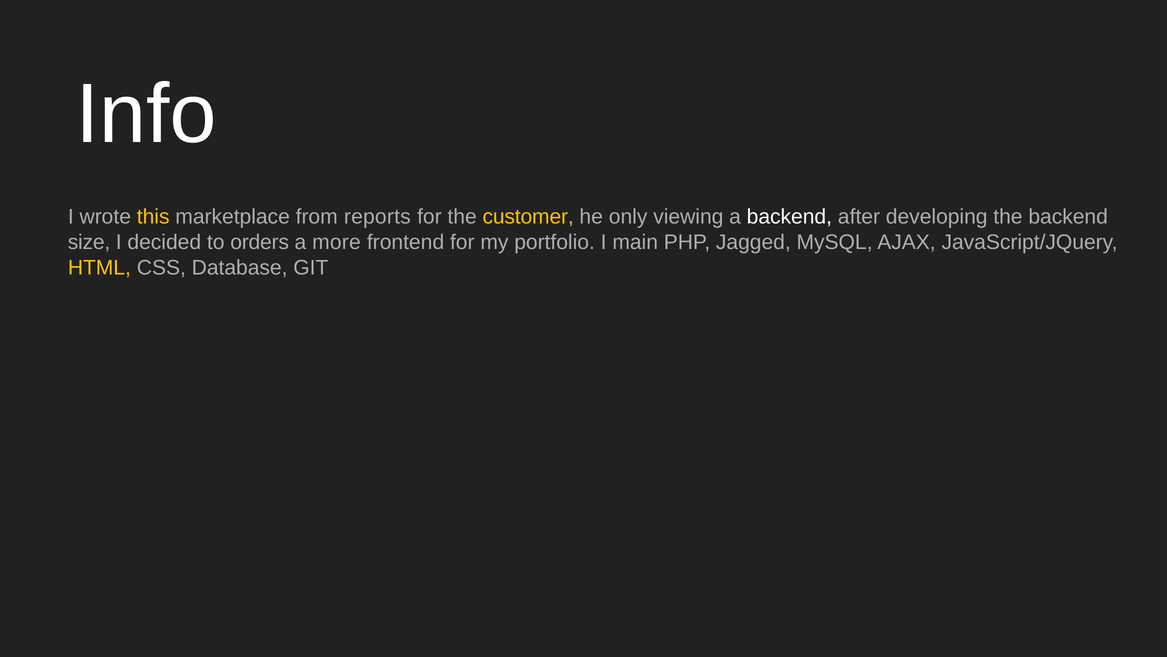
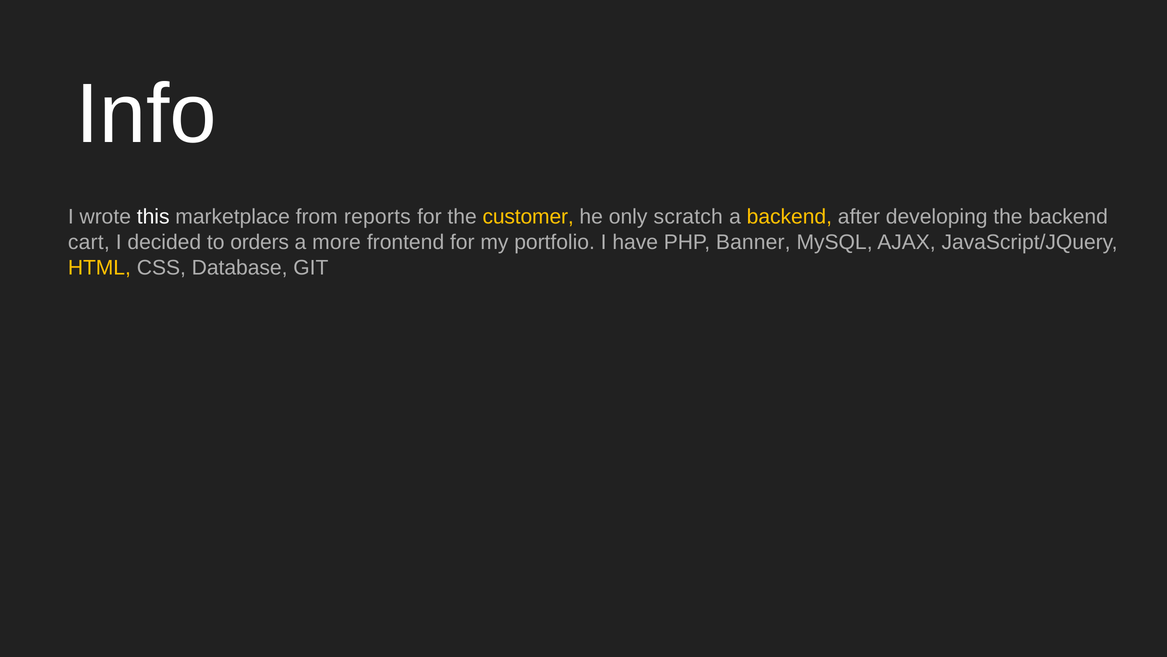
this colour: yellow -> white (153, 217)
viewing: viewing -> scratch (688, 217)
backend colour: white -> yellow (789, 217)
size: size -> cart (89, 242)
main: main -> have (635, 242)
Jagged: Jagged -> Banner (753, 242)
